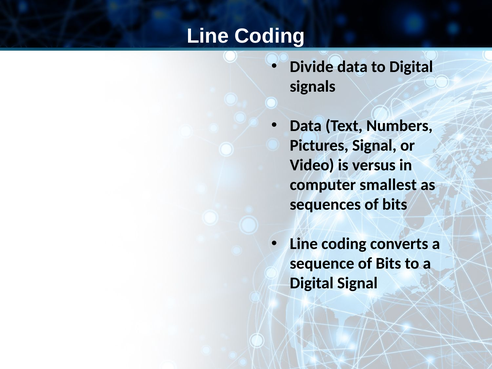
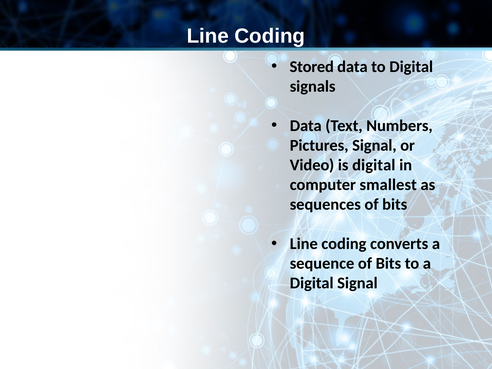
Divide: Divide -> Stored (312, 67)
is versus: versus -> digital (374, 165)
